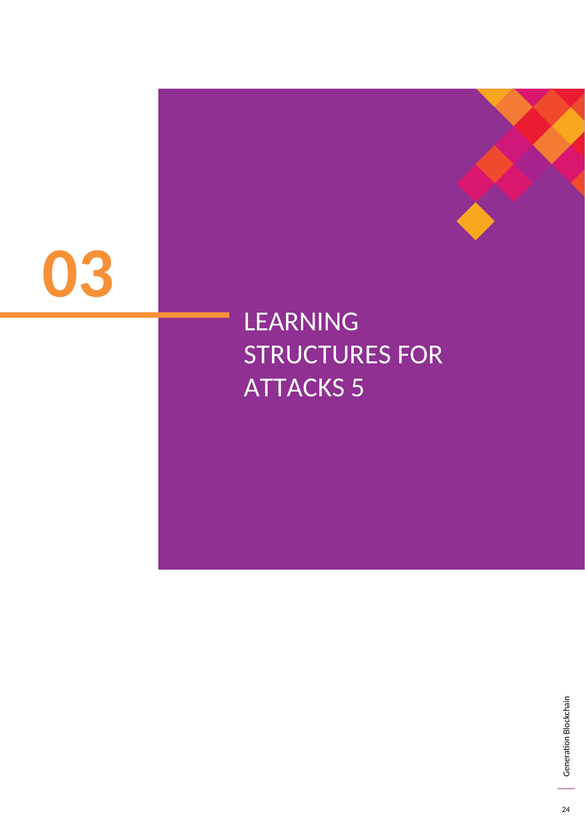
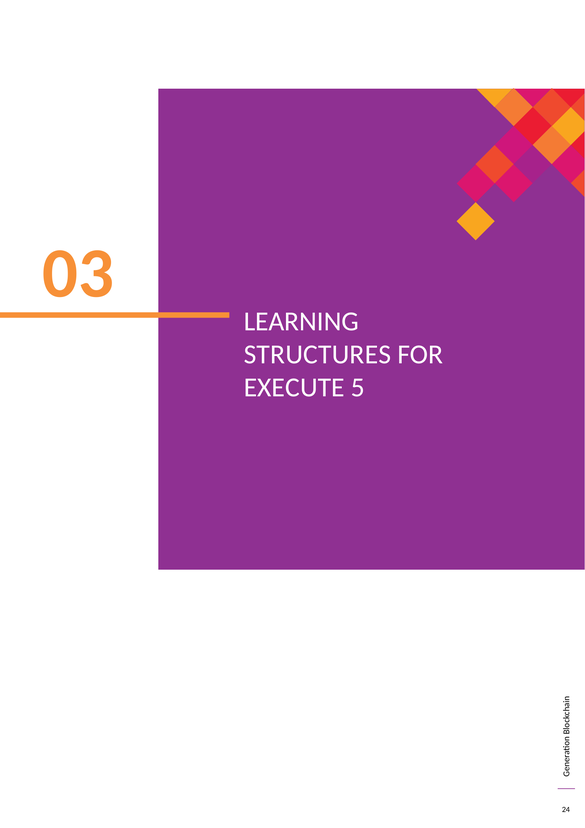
ATTACKS: ATTACKS -> EXECUTE (294, 387)
